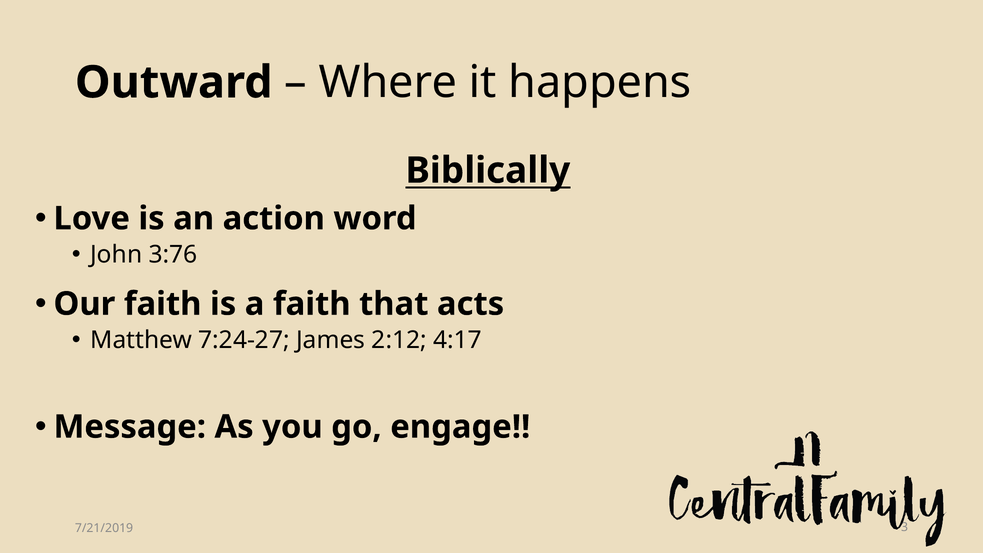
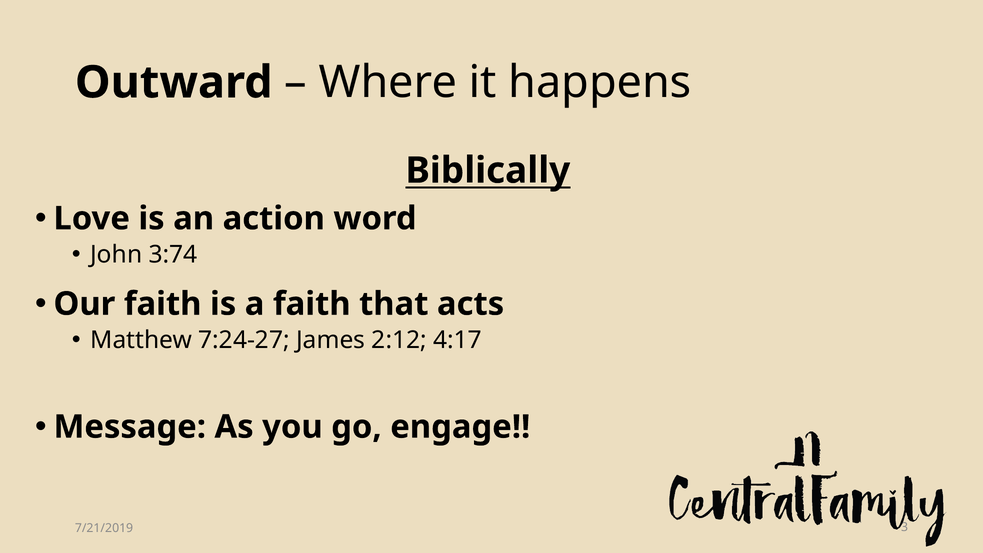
3:76: 3:76 -> 3:74 (173, 255)
